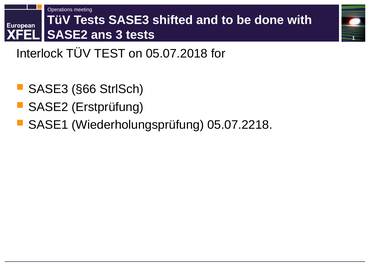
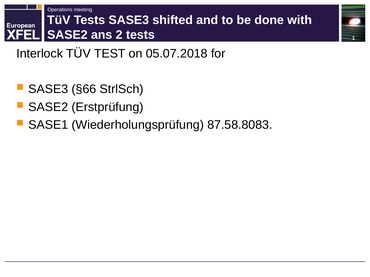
3: 3 -> 2 (119, 35)
05.07.2218: 05.07.2218 -> 87.58.8083 (240, 125)
